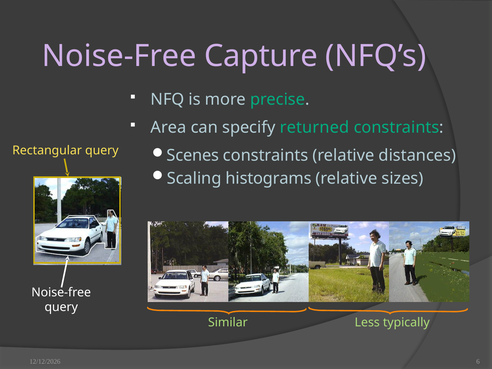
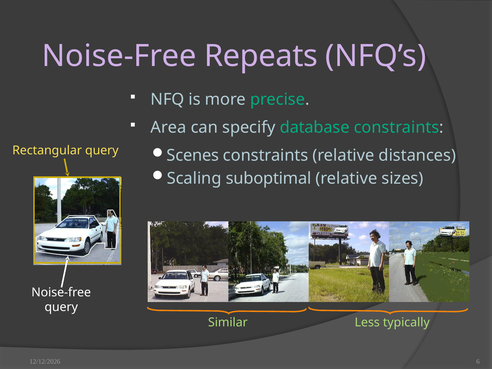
Capture: Capture -> Repeats (261, 56)
returned: returned -> database (315, 127)
histograms: histograms -> suboptimal (269, 178)
